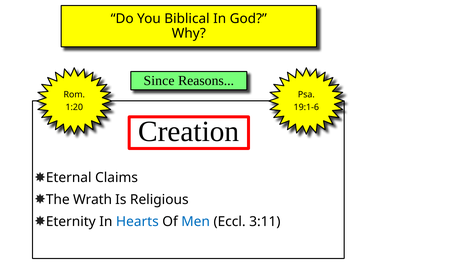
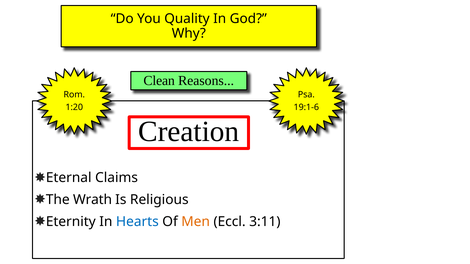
Biblical: Biblical -> Quality (187, 19)
Since: Since -> Clean (159, 81)
Men colour: blue -> orange (196, 222)
